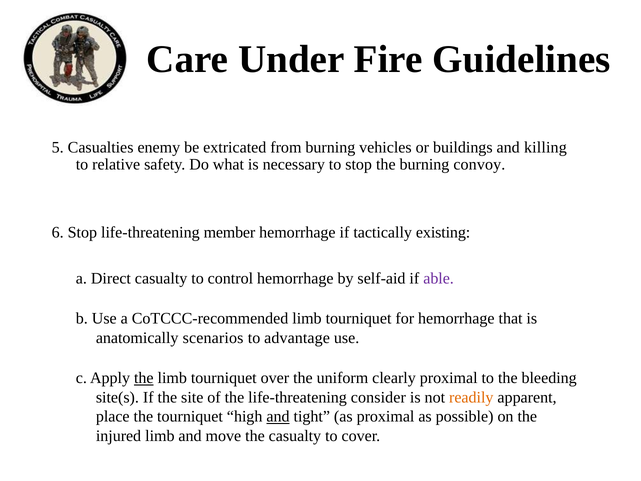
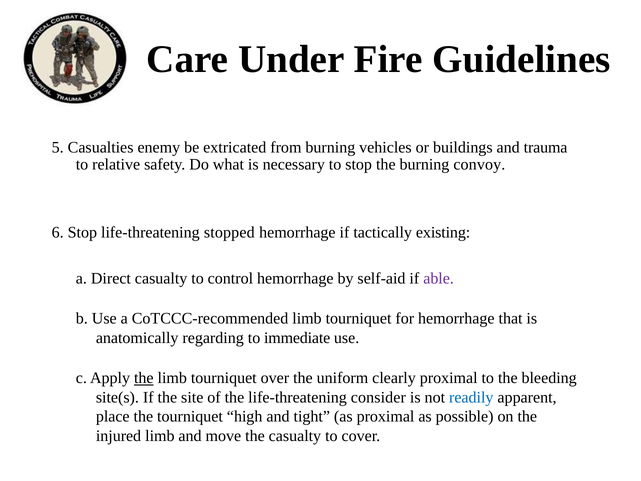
killing: killing -> trauma (546, 147)
member: member -> stopped (229, 233)
scenarios: scenarios -> regarding (213, 338)
advantage: advantage -> immediate (297, 338)
readily colour: orange -> blue (471, 397)
and underline: present -> none (278, 416)
